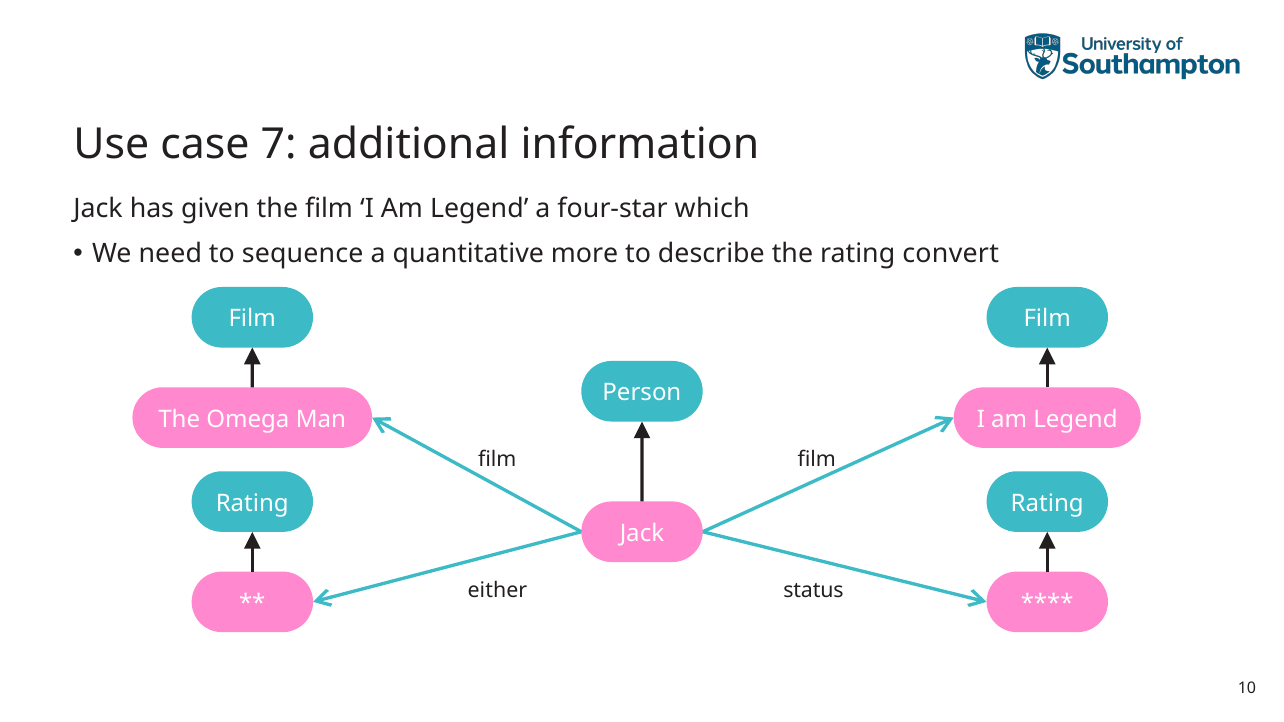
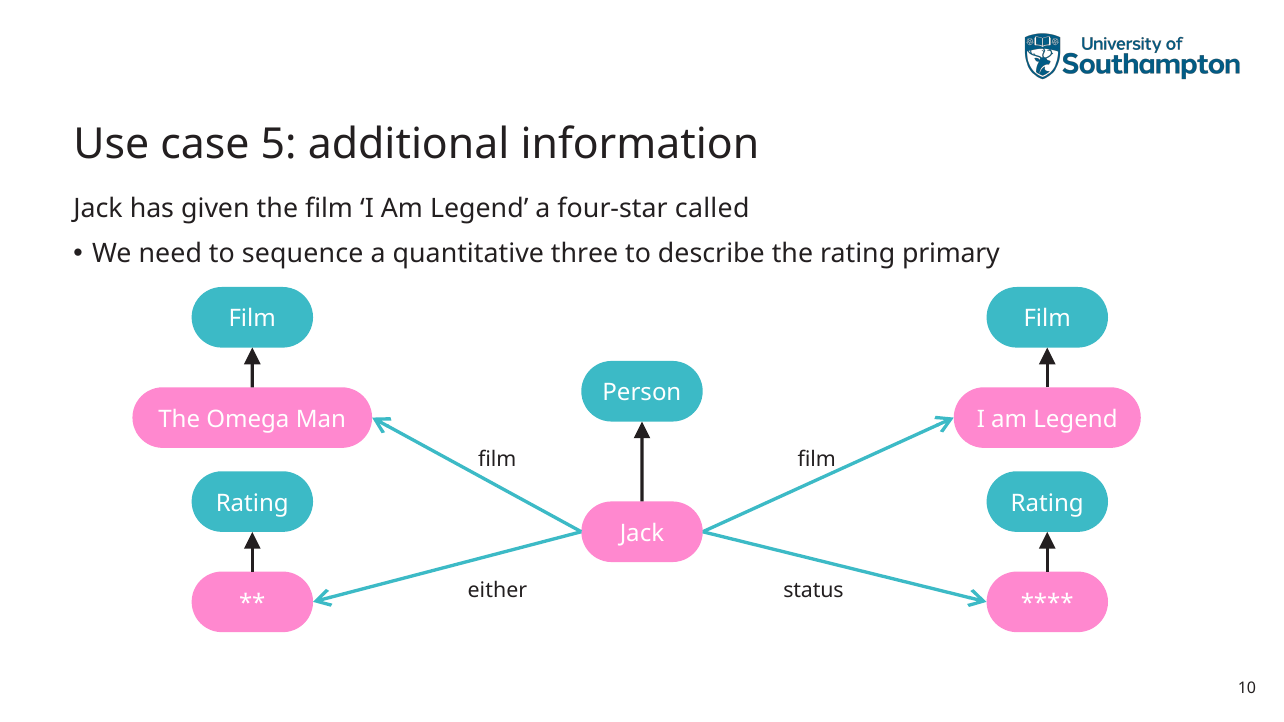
7: 7 -> 5 (279, 144)
which: which -> called (712, 208)
more: more -> three (585, 254)
convert: convert -> primary (951, 254)
